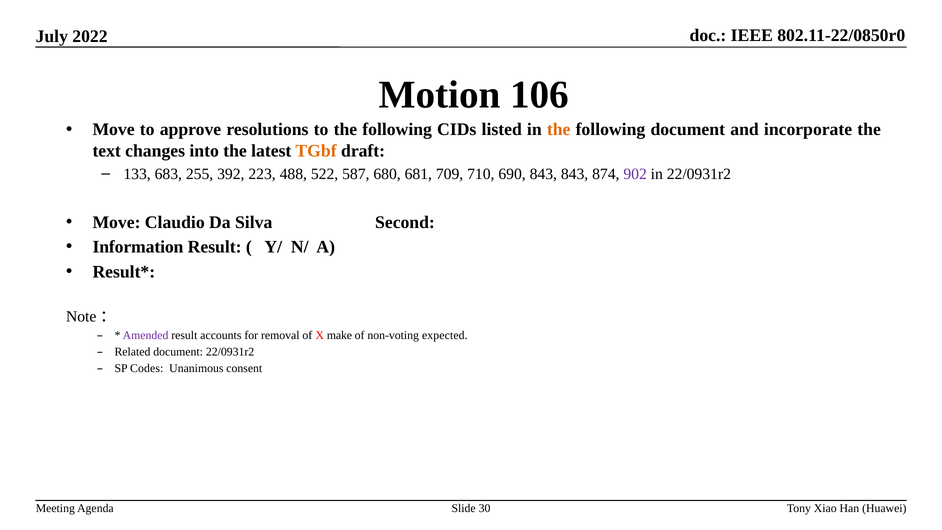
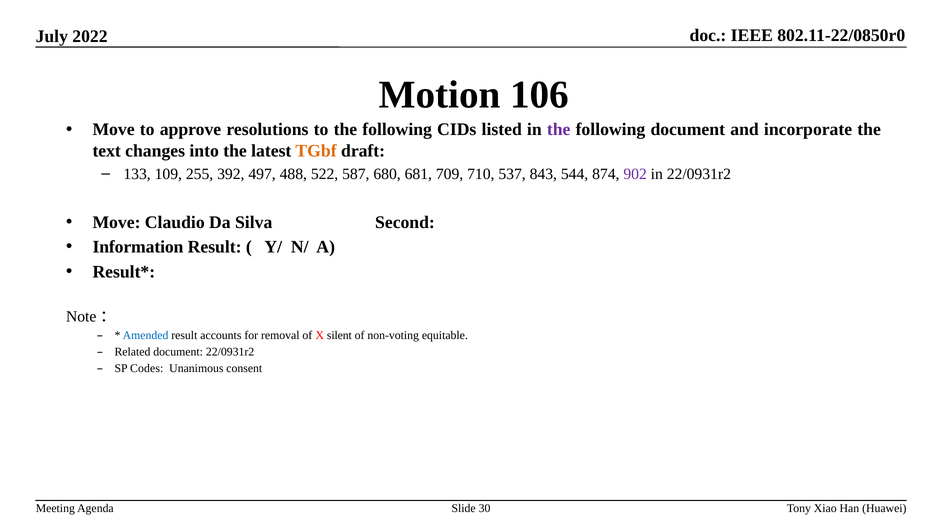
the colour: orange -> purple (559, 130)
683: 683 -> 109 (168, 174)
223: 223 -> 497 (262, 174)
690: 690 -> 537 (512, 174)
843 843: 843 -> 544 (575, 174)
Amended colour: purple -> blue (146, 335)
make: make -> silent (339, 335)
expected: expected -> equitable (445, 335)
